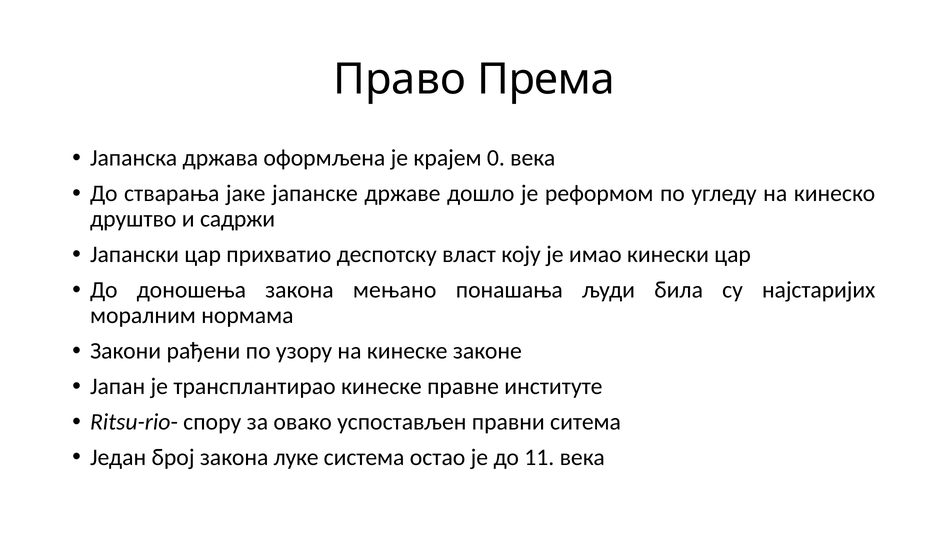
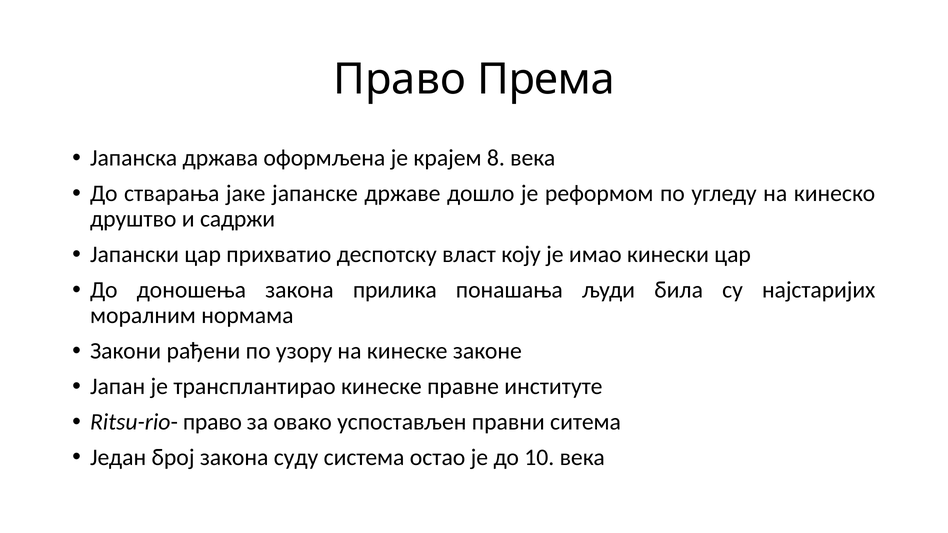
0: 0 -> 8 (496, 158)
мењано: мењано -> прилика (395, 290)
Ritsu-rio- спору: спору -> право (212, 422)
луке: луке -> суду (296, 458)
11: 11 -> 10 (539, 458)
